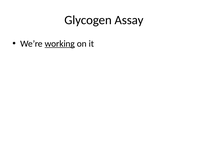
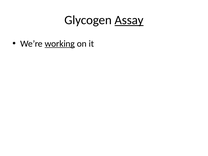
Assay underline: none -> present (129, 20)
